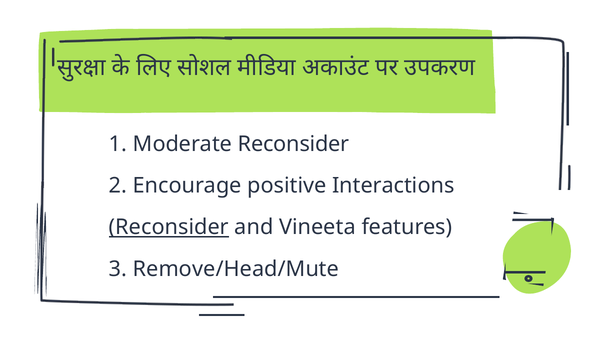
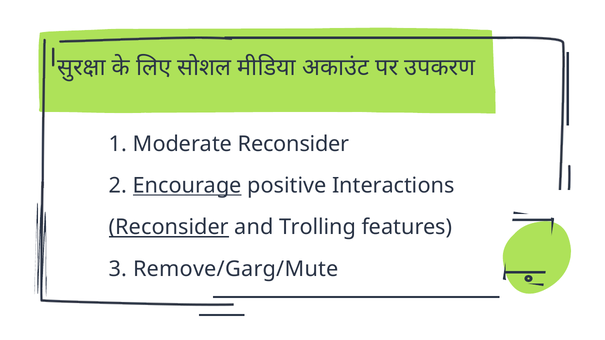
Encourage underline: none -> present (187, 186)
Vineeta: Vineeta -> Trolling (318, 227)
Remove/Head/Mute: Remove/Head/Mute -> Remove/Garg/Mute (236, 269)
